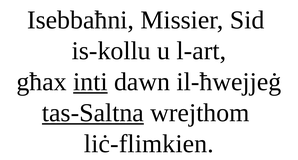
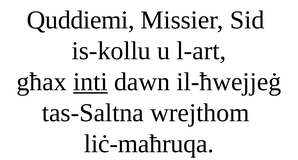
Isebbaħni: Isebbaħni -> Quddiemi (81, 20)
tas-Saltna underline: present -> none (93, 113)
liċ-flimkien: liċ-flimkien -> liċ-maħruqa (149, 144)
